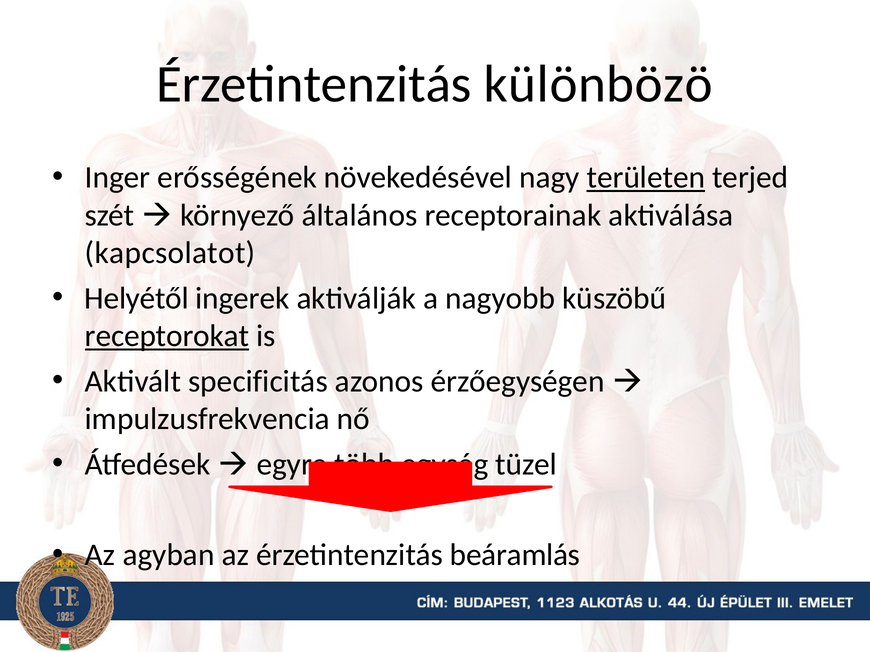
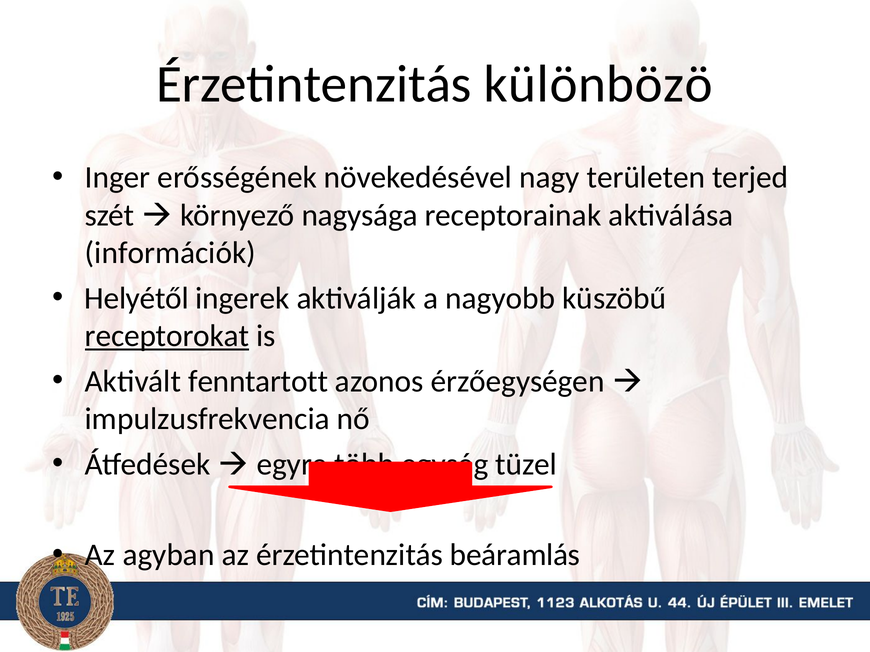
területen underline: present -> none (646, 178)
általános: általános -> nagysága (360, 215)
kapcsolatot: kapcsolatot -> információk (170, 253)
specificitás: specificitás -> fenntartott (258, 382)
